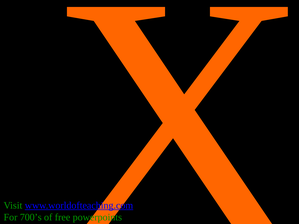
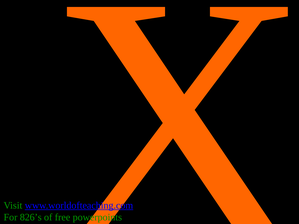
700’s: 700’s -> 826’s (31, 218)
